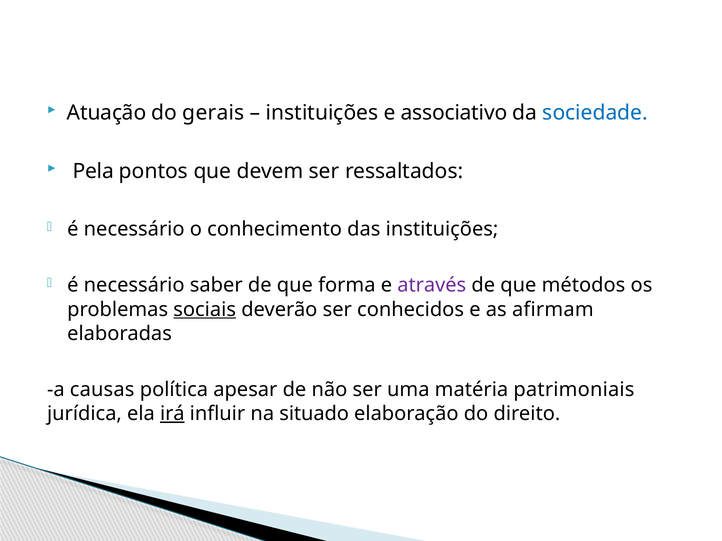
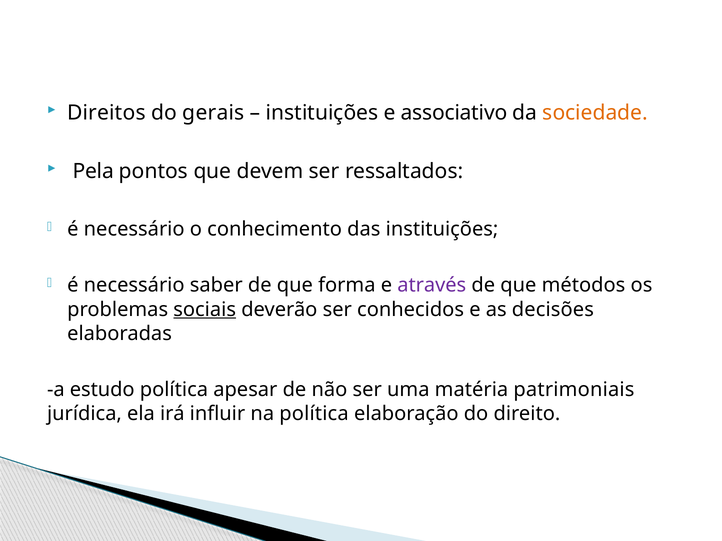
Atuação: Atuação -> Direitos (106, 113)
sociedade colour: blue -> orange (595, 113)
afirmam: afirmam -> decisões (553, 310)
causas: causas -> estudo (102, 390)
irá underline: present -> none (172, 414)
na situado: situado -> política (314, 414)
